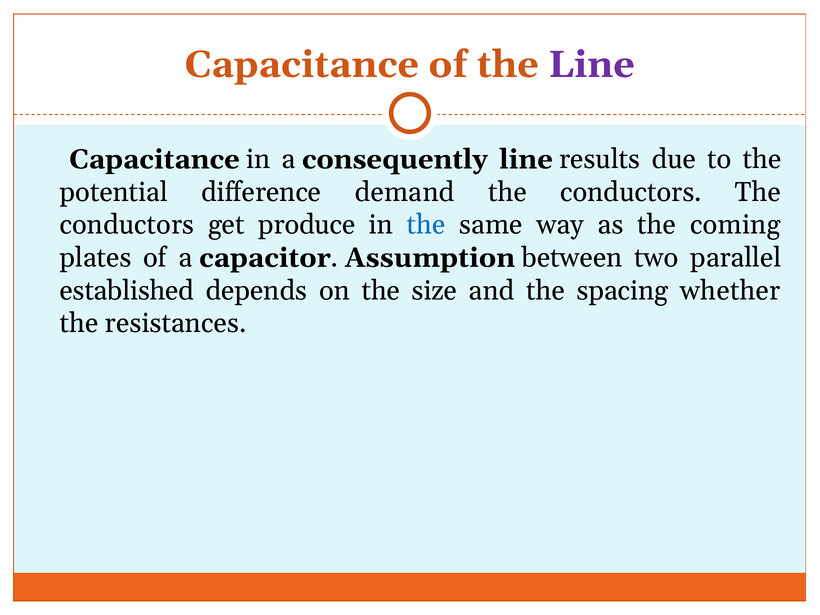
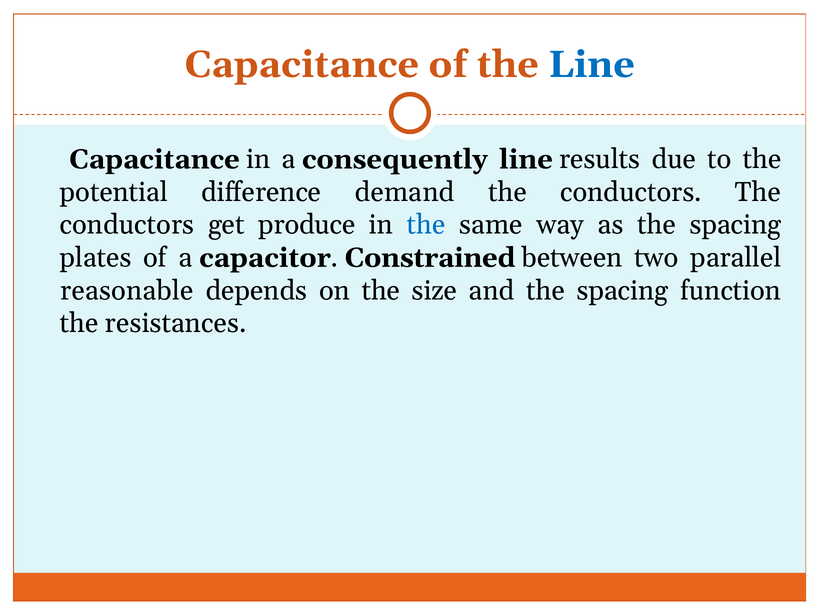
Line colour: purple -> blue (591, 64)
as the coming: coming -> spacing (736, 225)
Assumption: Assumption -> Constrained (430, 258)
established: established -> reasonable (127, 291)
whether: whether -> function (730, 291)
